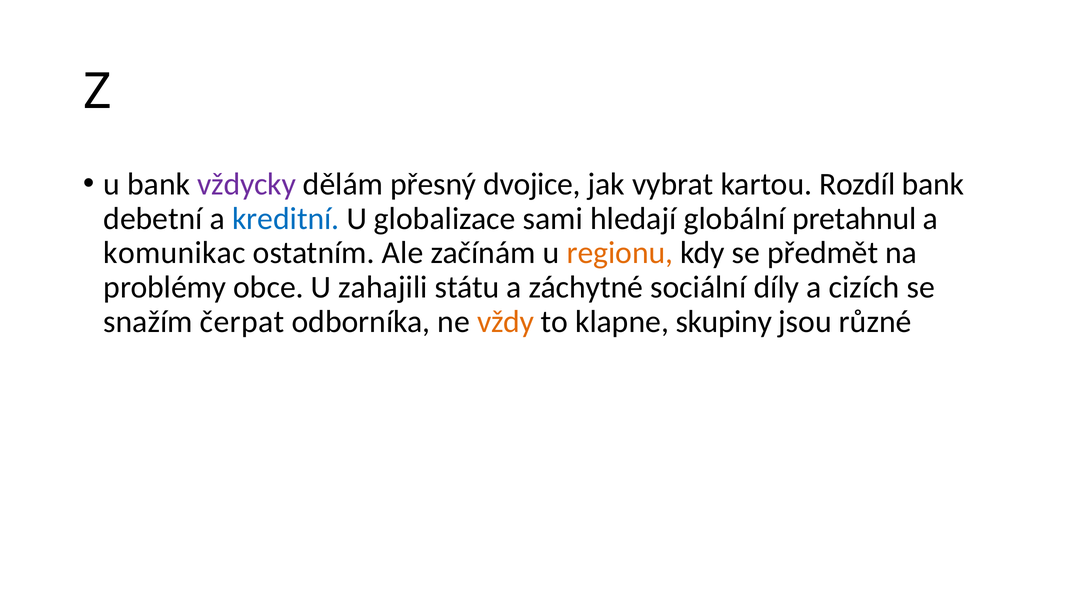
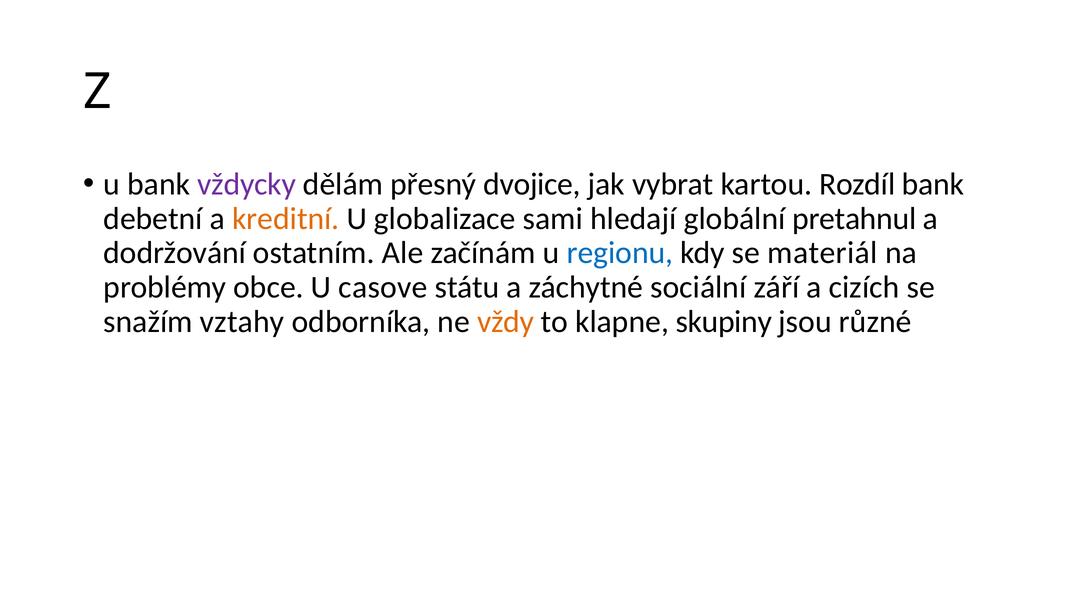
kreditní colour: blue -> orange (286, 218)
komunikac: komunikac -> dodržování (175, 253)
regionu colour: orange -> blue (620, 253)
předmět: předmět -> materiál (822, 253)
zahajili: zahajili -> casove (383, 287)
díly: díly -> září (776, 287)
čerpat: čerpat -> vztahy (242, 321)
